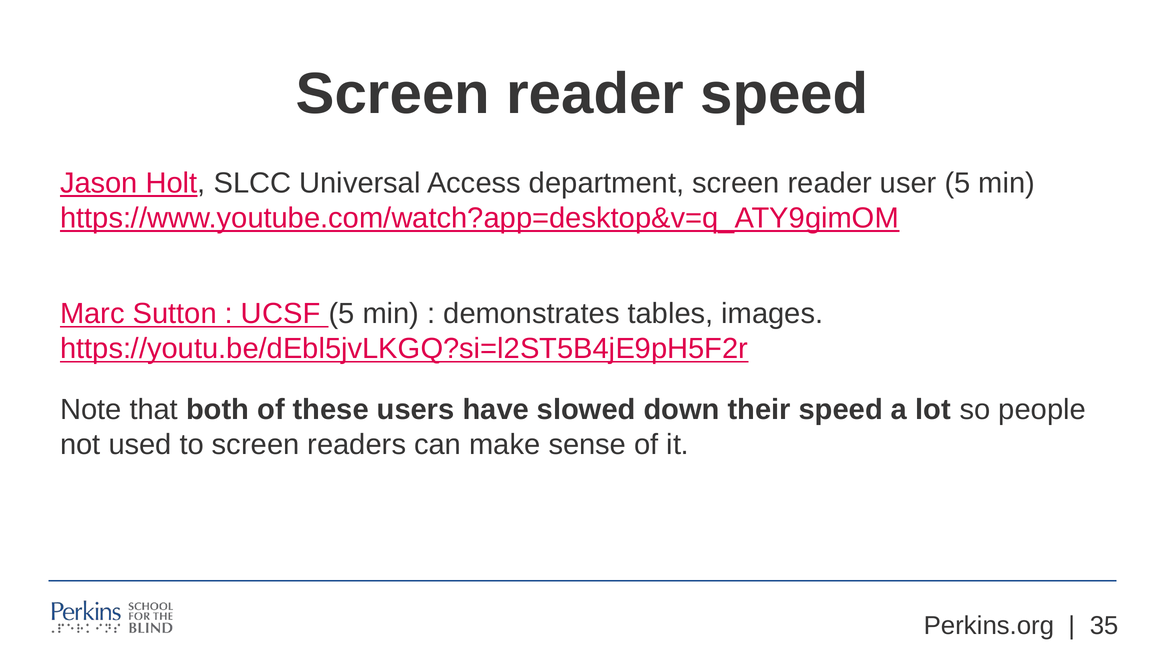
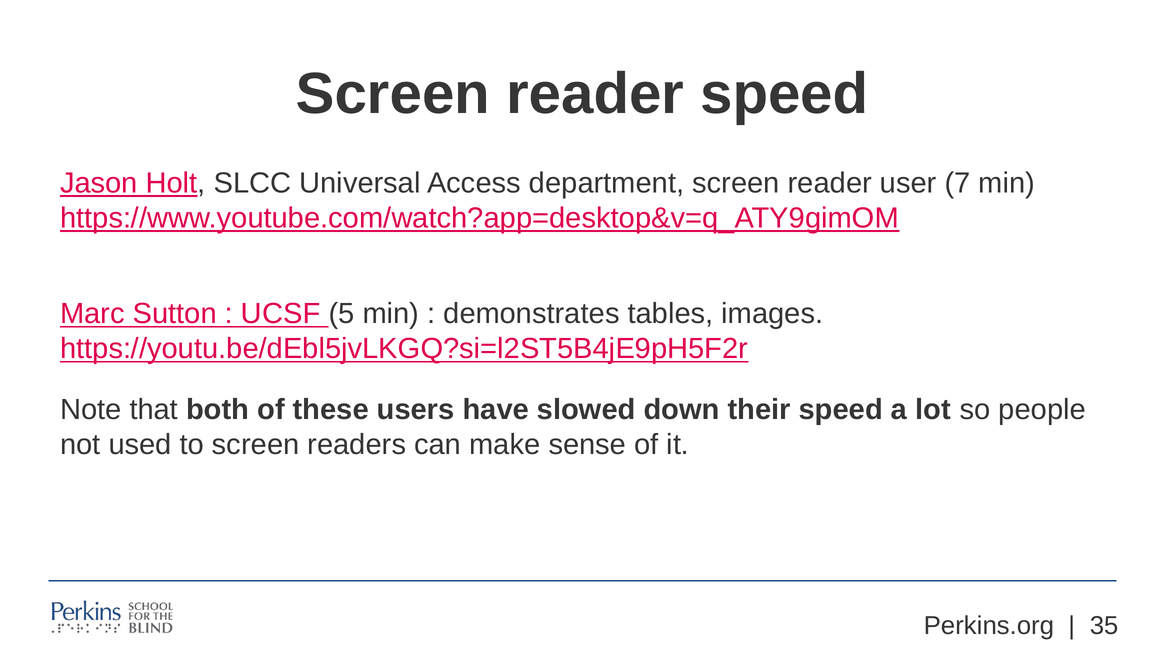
user 5: 5 -> 7 (957, 183)
